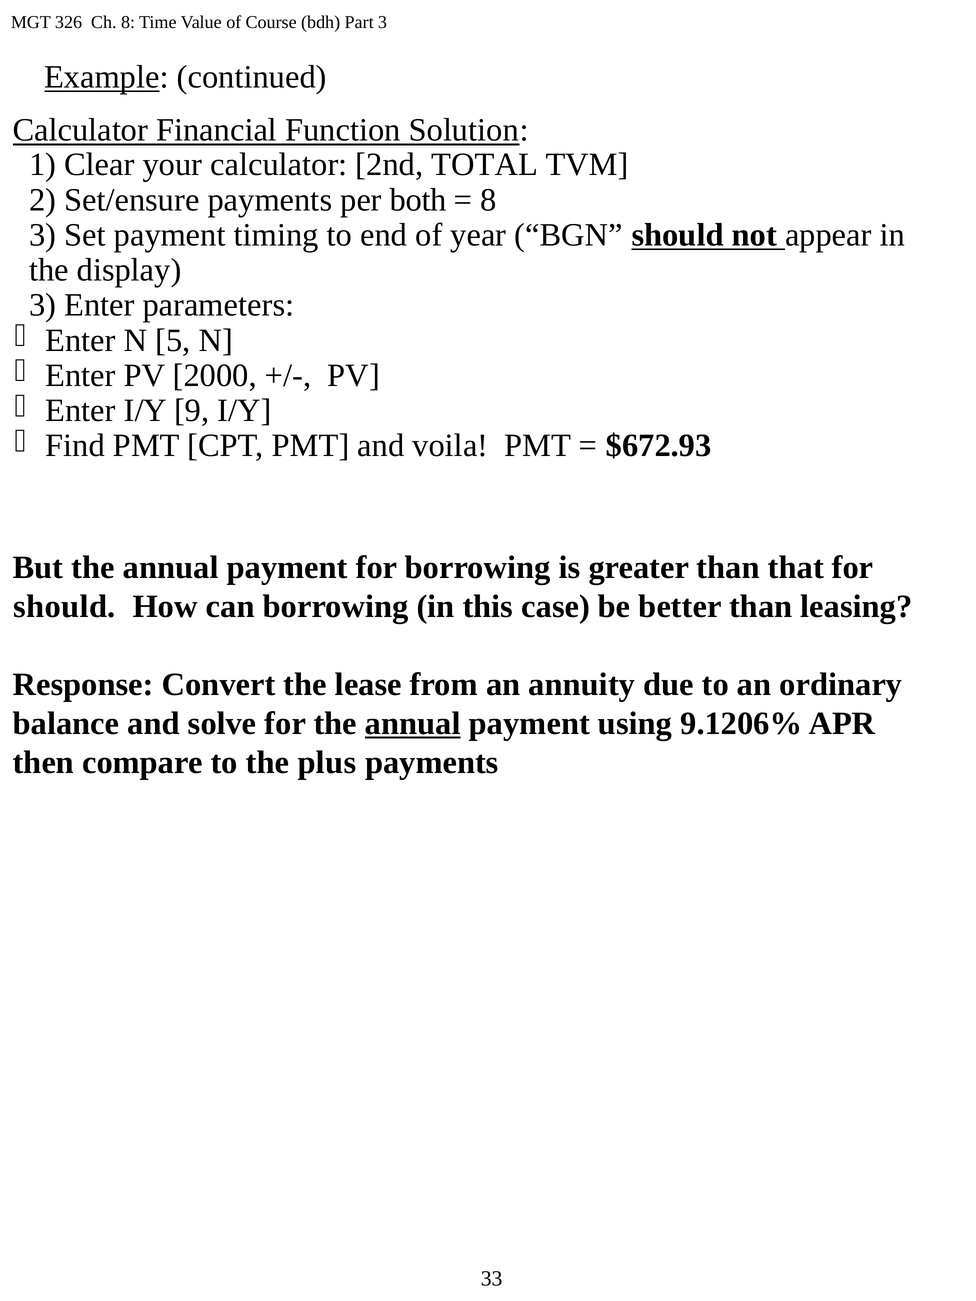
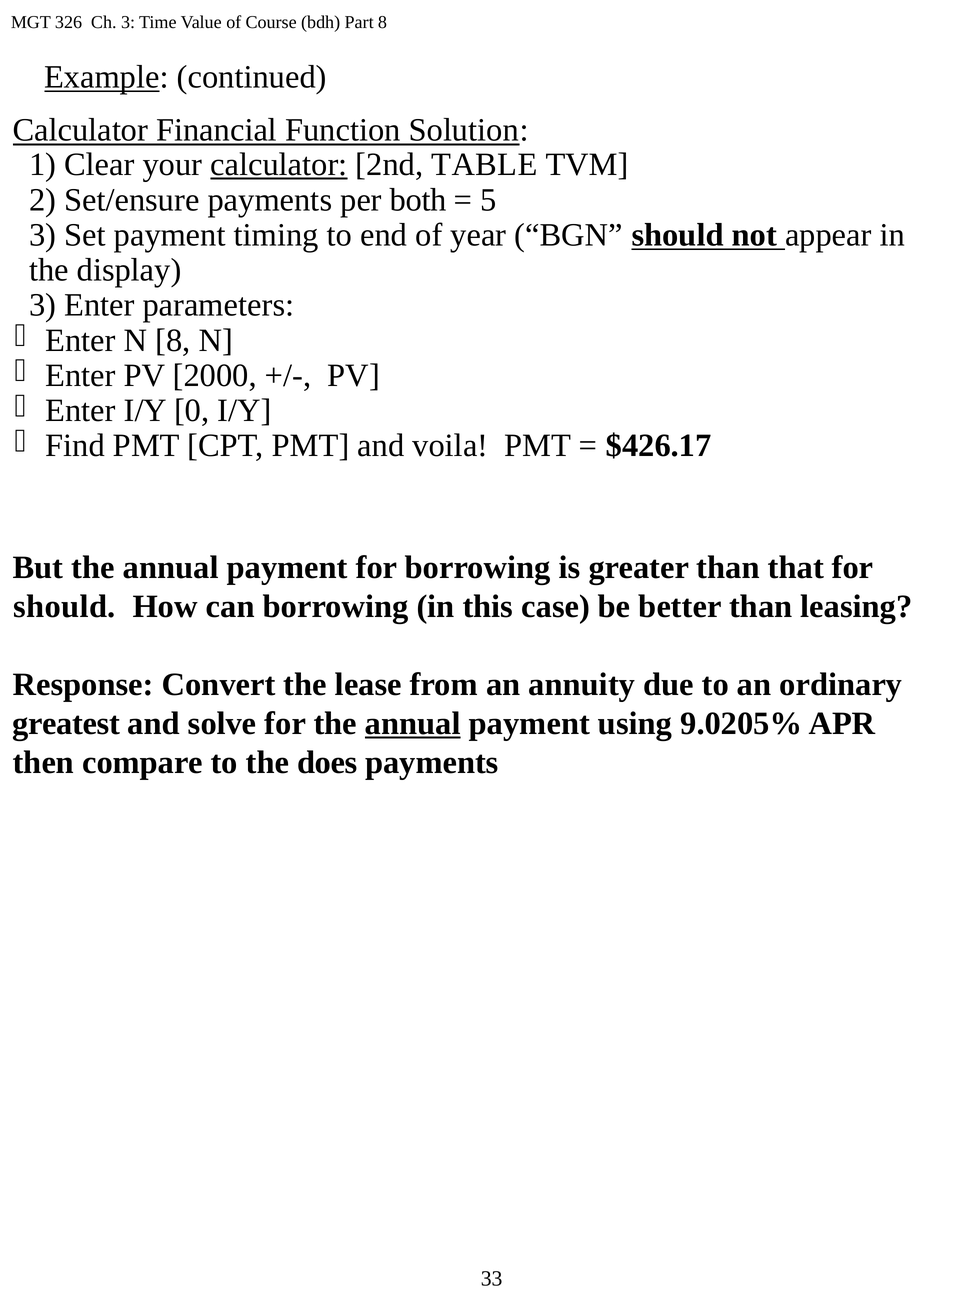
Ch 8: 8 -> 3 (128, 22)
Part 3: 3 -> 8 (382, 22)
calculator underline: none -> present (279, 165)
TOTAL: TOTAL -> TABLE (484, 165)
8: 8 -> 5 (488, 200)
N 5: 5 -> 8 (173, 340)
9: 9 -> 0 (192, 411)
$672.93: $672.93 -> $426.17 (659, 446)
balance: balance -> greatest (66, 724)
9.1206%: 9.1206% -> 9.0205% (741, 724)
plus: plus -> does (327, 763)
